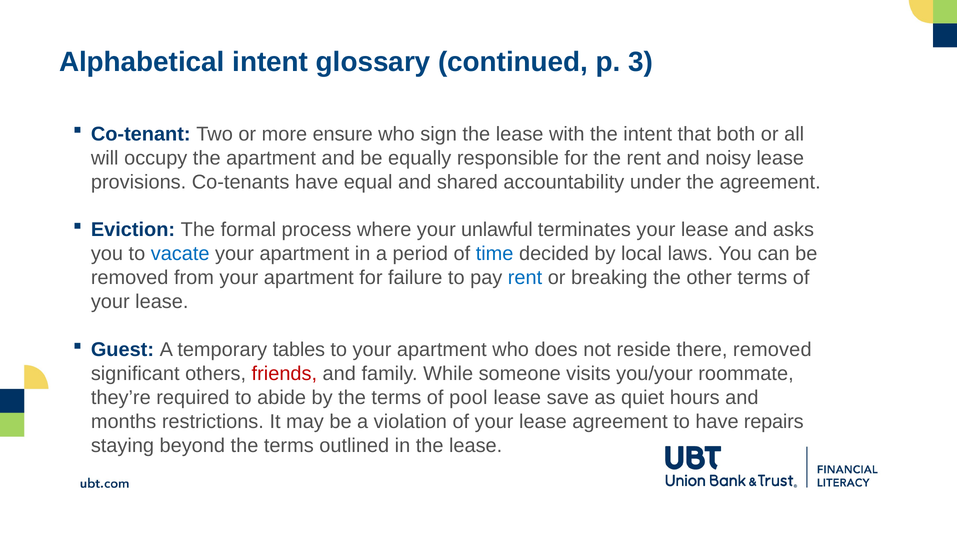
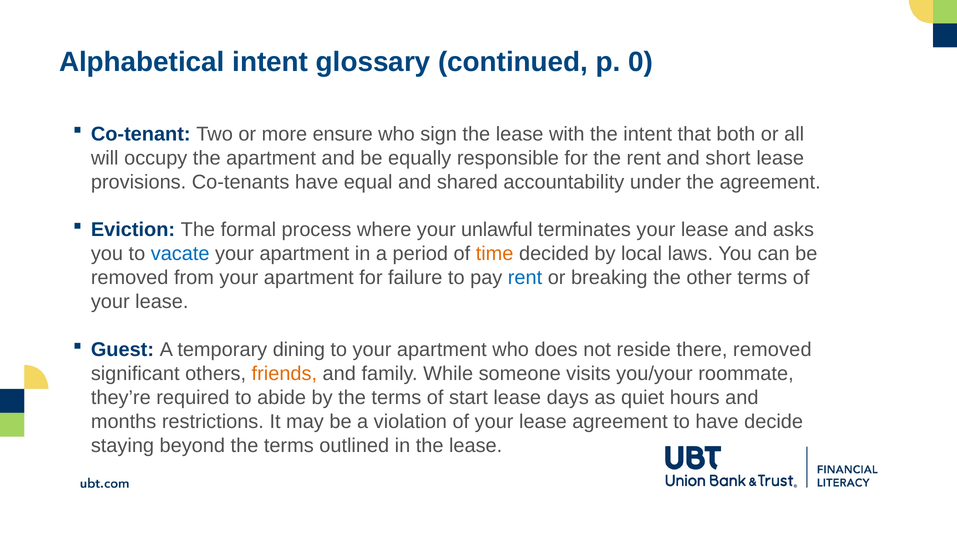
3: 3 -> 0 (641, 62)
noisy: noisy -> short (728, 158)
time colour: blue -> orange (495, 254)
tables: tables -> dining (299, 350)
friends colour: red -> orange (284, 374)
pool: pool -> start (468, 398)
save: save -> days (568, 398)
repairs: repairs -> decide (774, 422)
